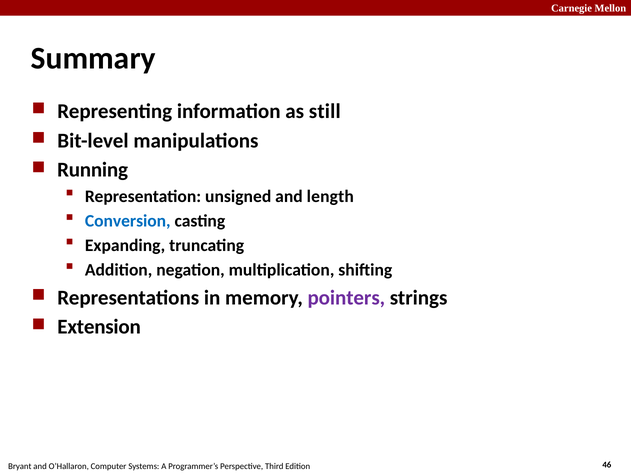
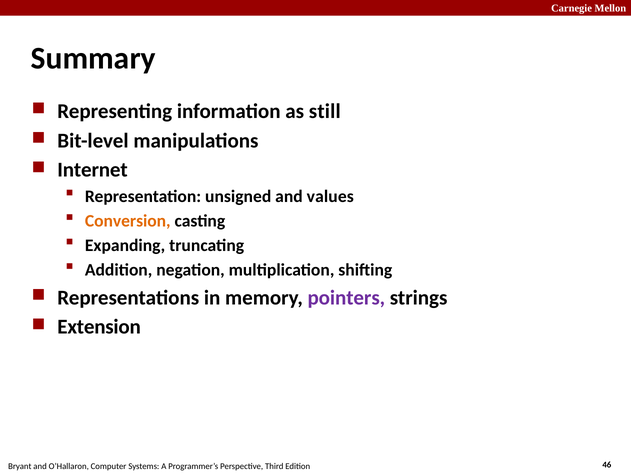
Running: Running -> Internet (93, 170)
length: length -> values (330, 197)
Conversion colour: blue -> orange (128, 221)
